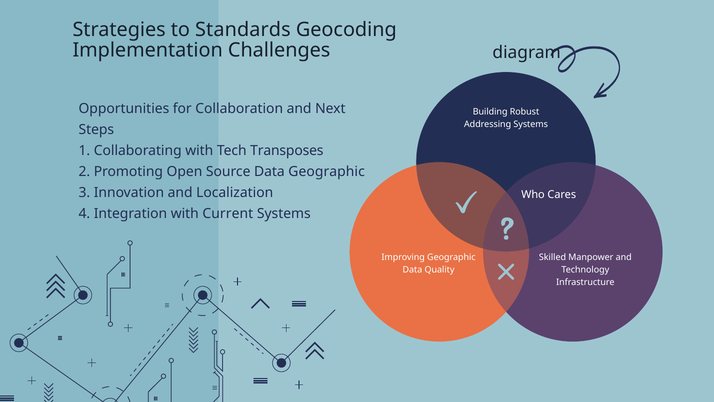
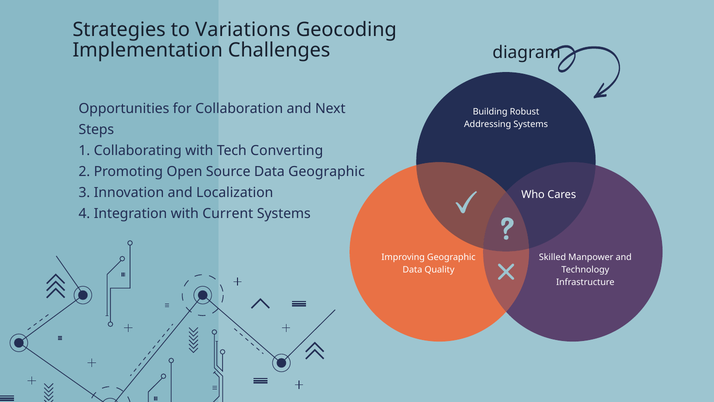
Standards: Standards -> Variations (243, 30)
Transposes: Transposes -> Converting (287, 150)
